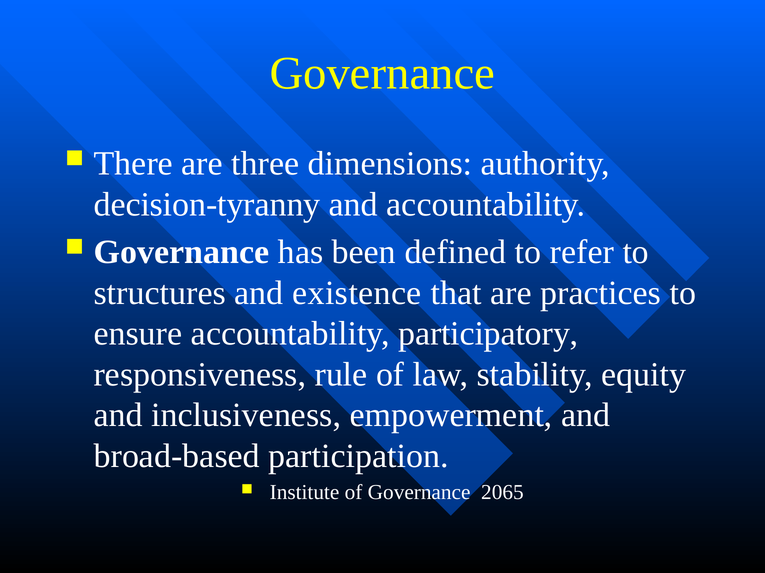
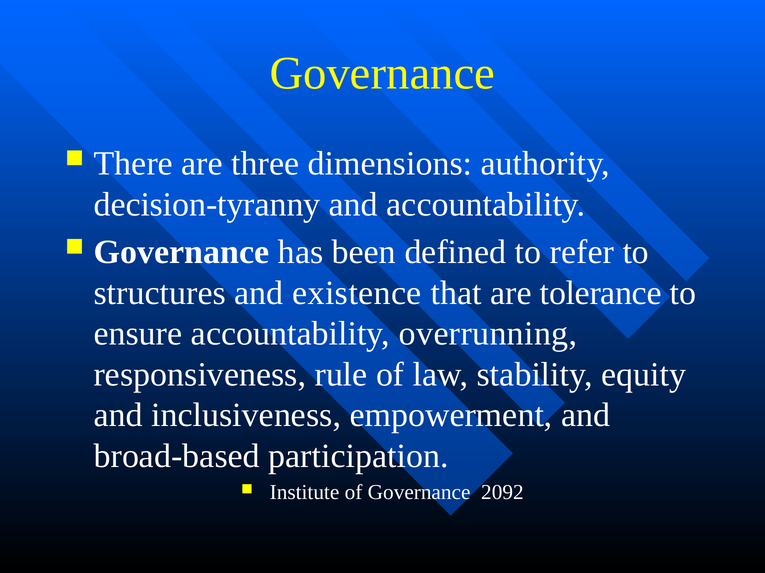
practices: practices -> tolerance (601, 293)
participatory: participatory -> overrunning (488, 334)
2065: 2065 -> 2092 (502, 493)
